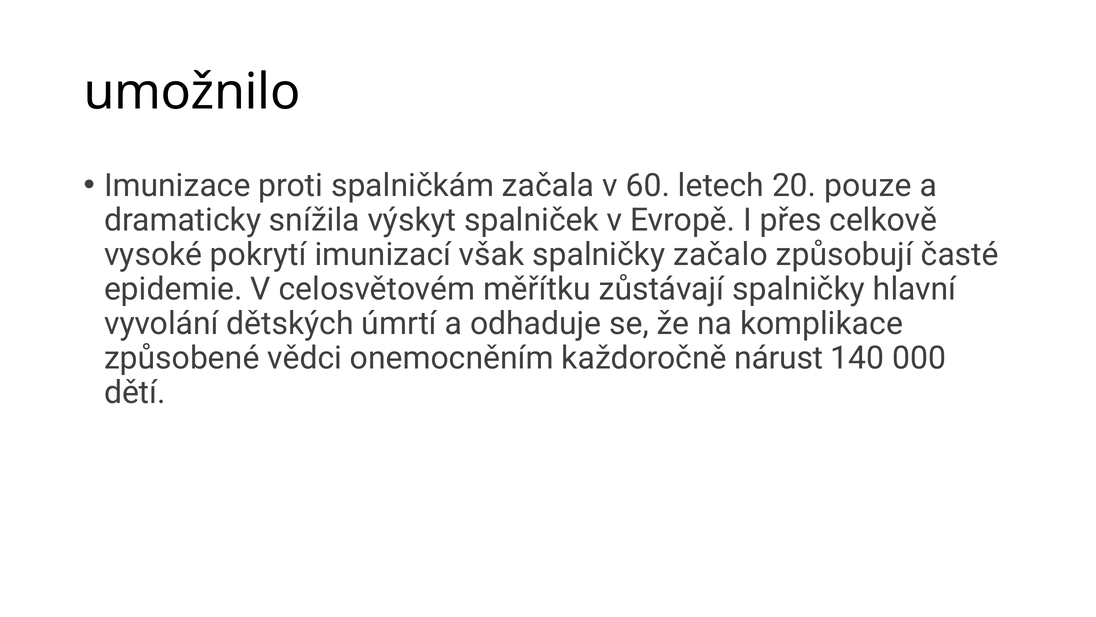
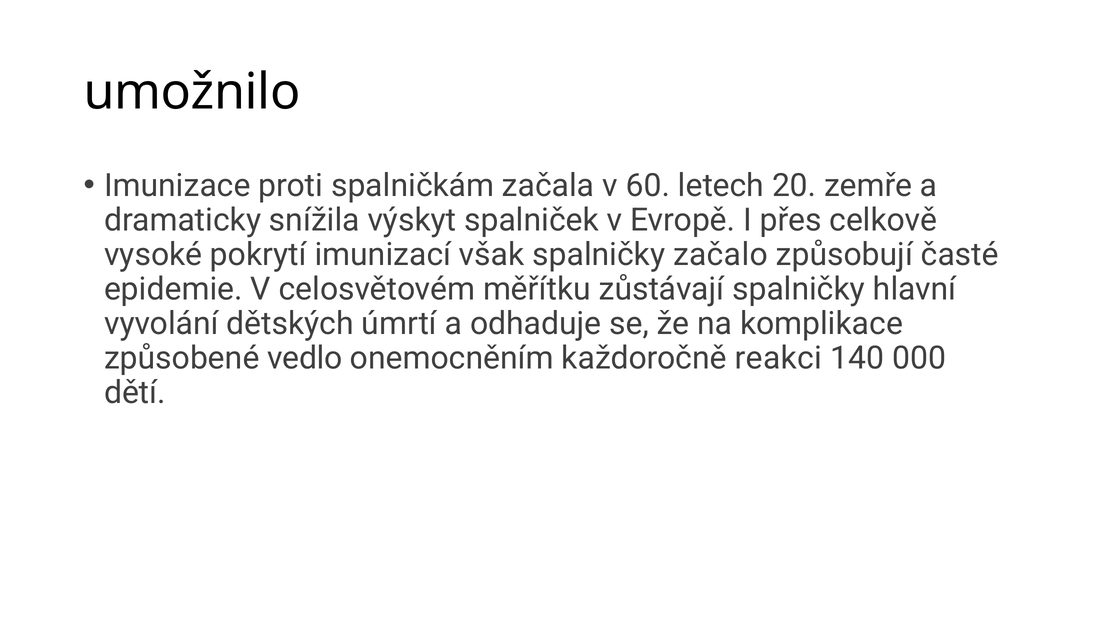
pouze: pouze -> zemře (868, 185)
vědci: vědci -> vedlo (305, 358)
nárust: nárust -> reakci (778, 358)
